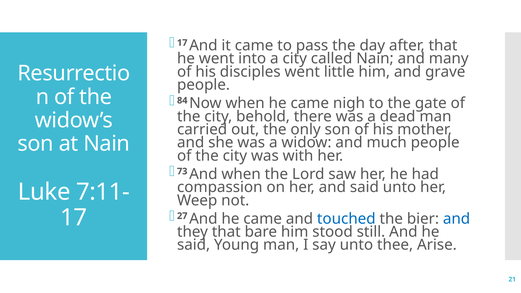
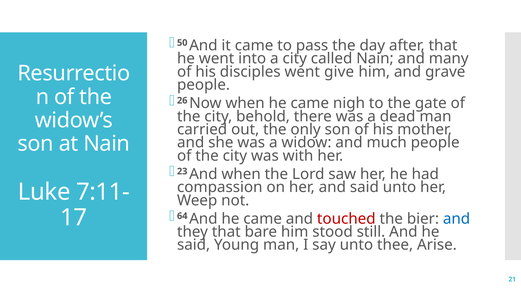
17: 17 -> 50 (182, 43)
little: little -> give (339, 72)
84: 84 -> 26 (182, 100)
73: 73 -> 23 (182, 171)
27: 27 -> 64 (182, 216)
touched colour: blue -> red (346, 219)
